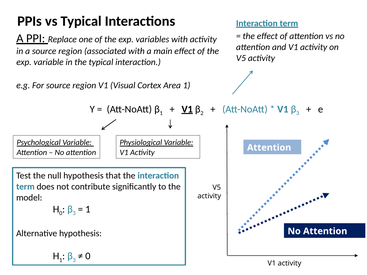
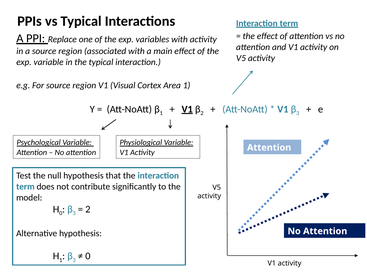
1: 1 -> 2 (88, 209)
